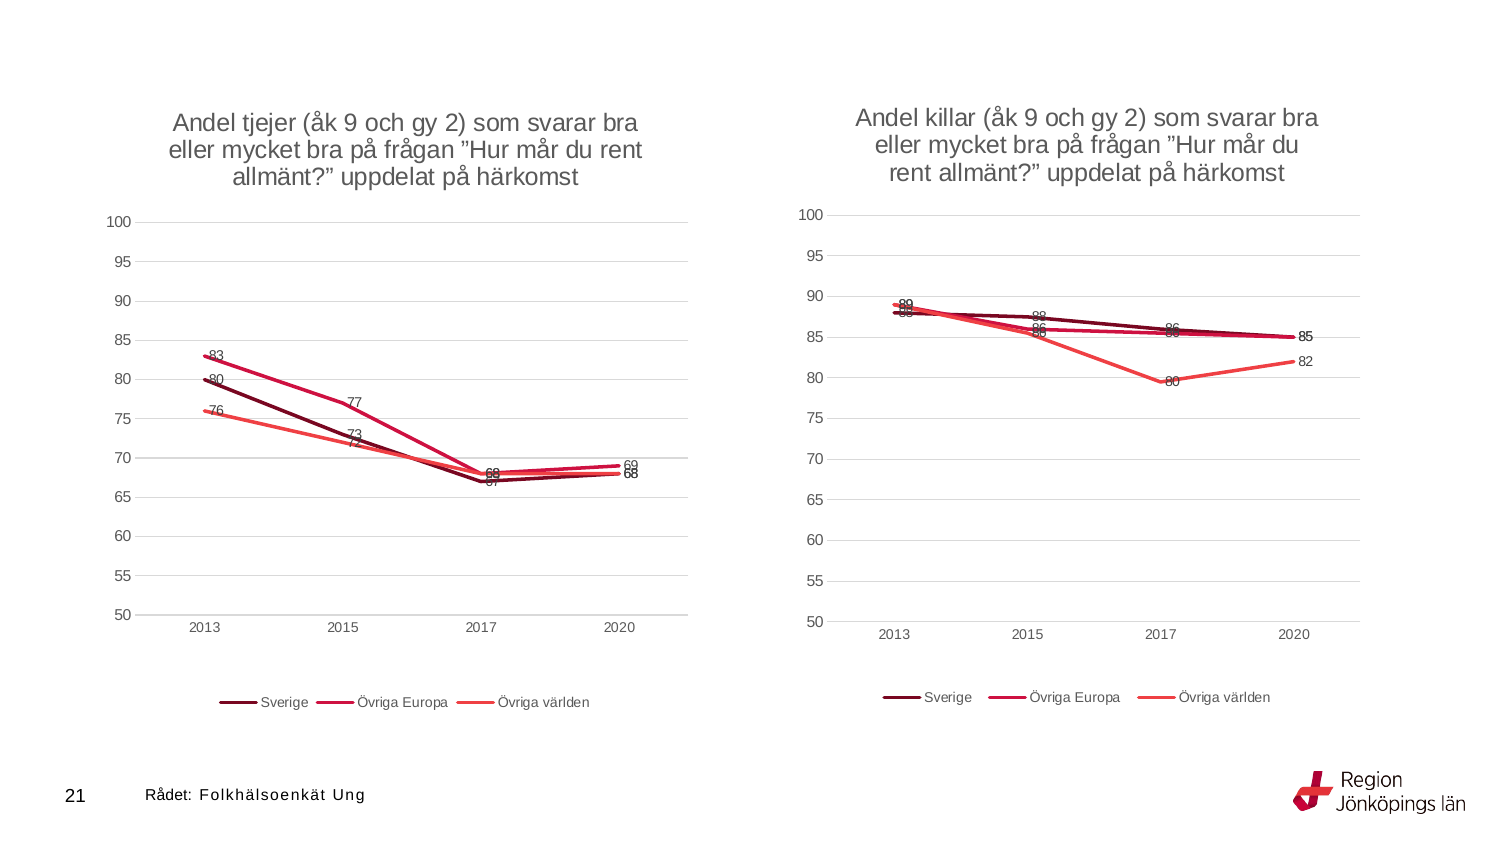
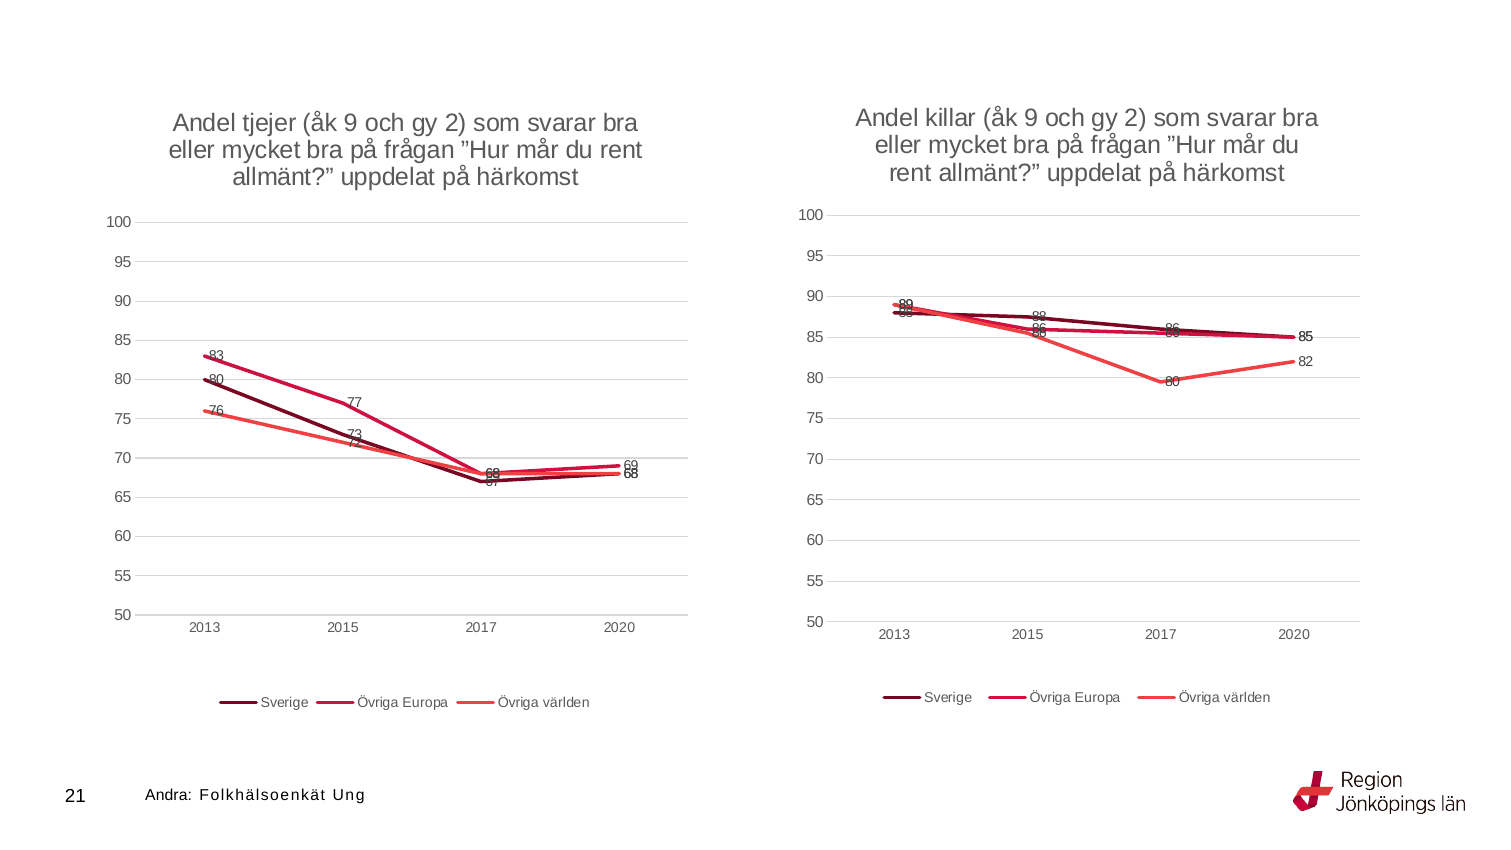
Rådet: Rådet -> Andra (169, 796)
